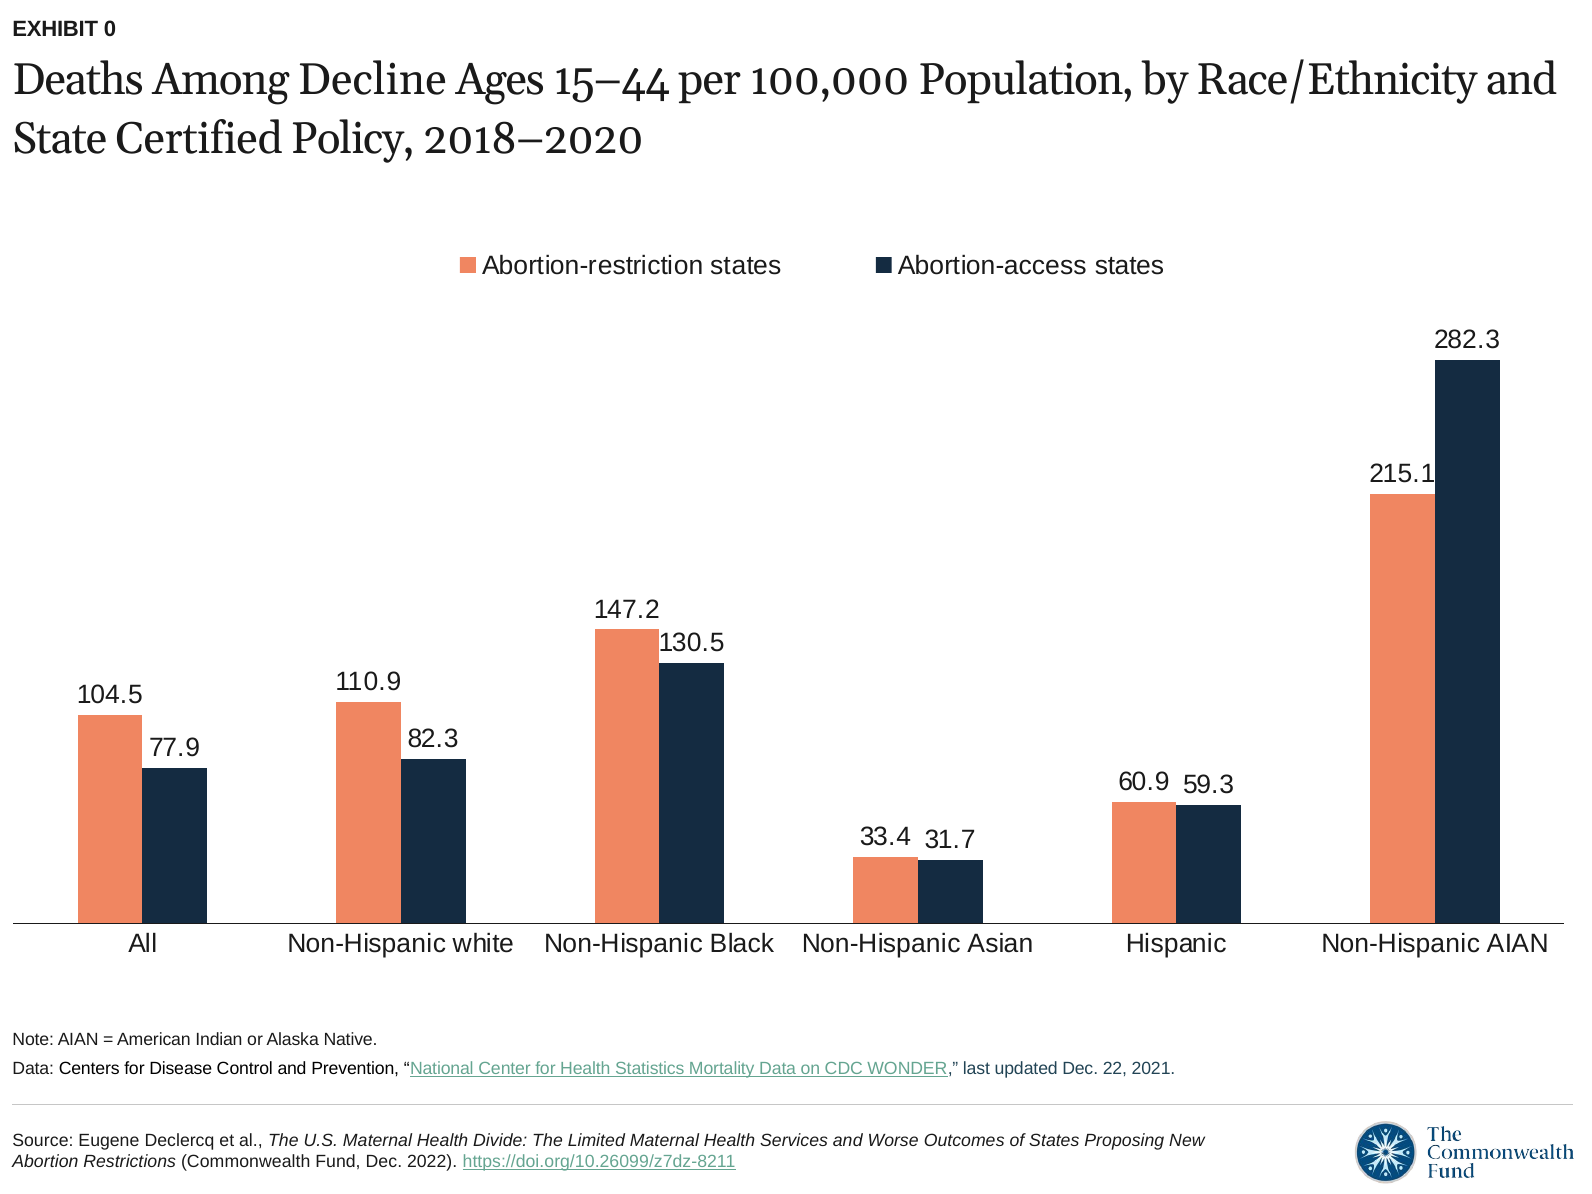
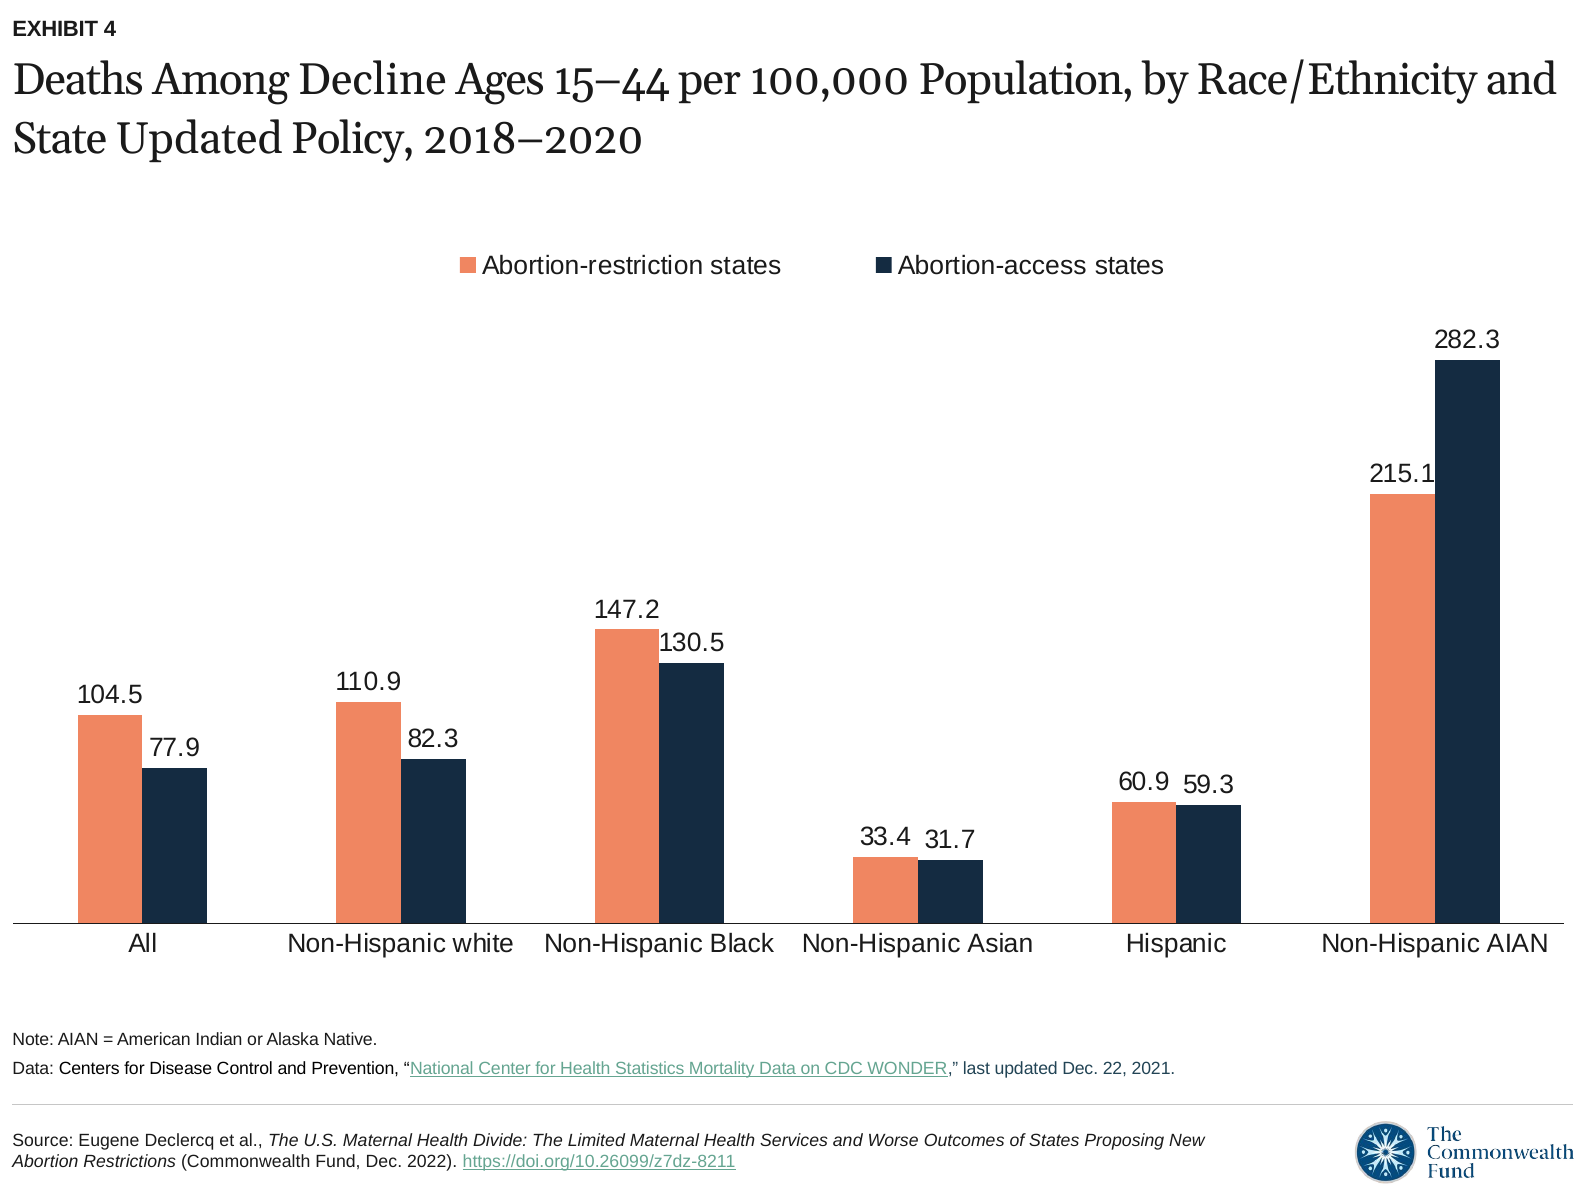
0: 0 -> 4 (110, 29)
State Certified: Certified -> Updated (199, 139)
